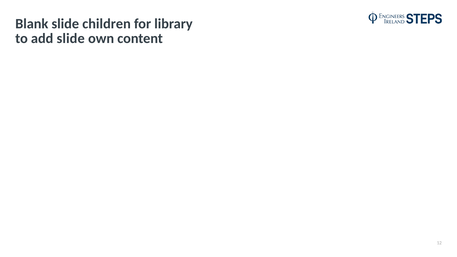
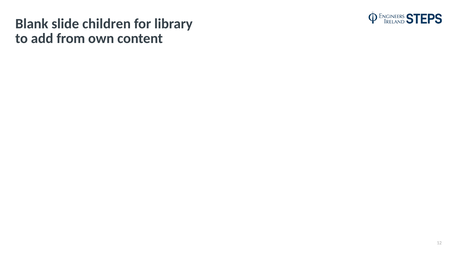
add slide: slide -> from (71, 38)
